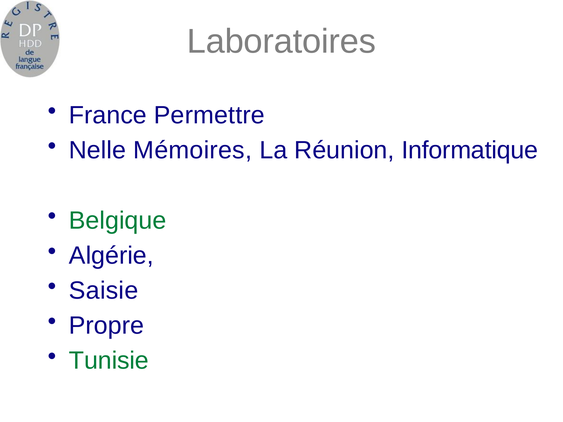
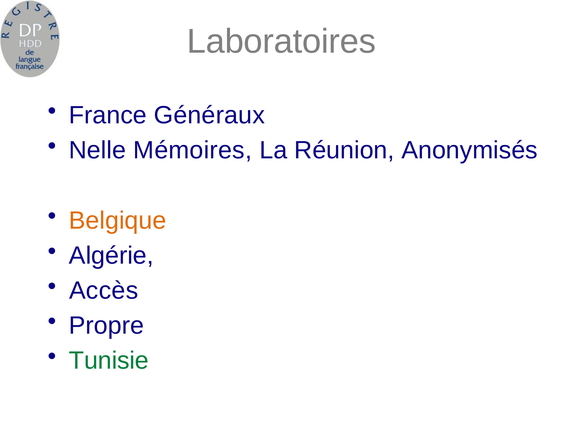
Permettre: Permettre -> Généraux (209, 115)
Informatique: Informatique -> Anonymisés (470, 150)
Belgique colour: green -> orange (118, 221)
Saisie: Saisie -> Accès (104, 291)
